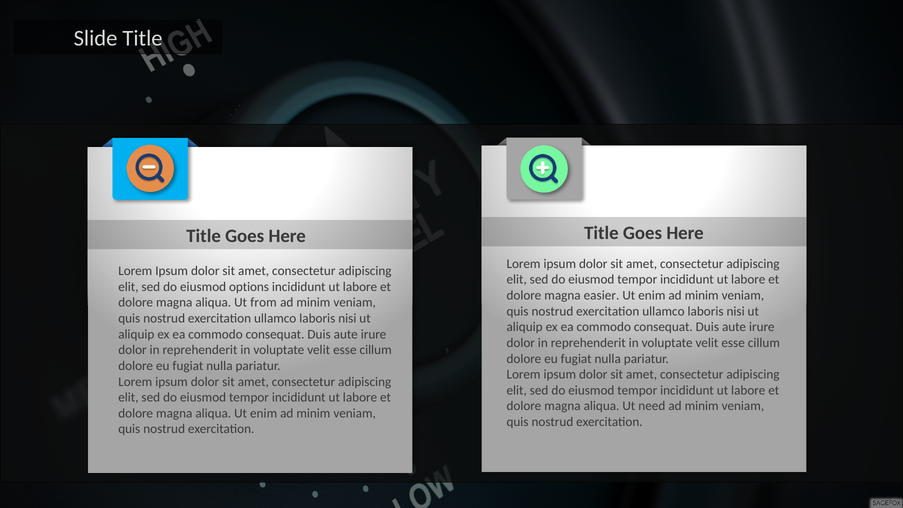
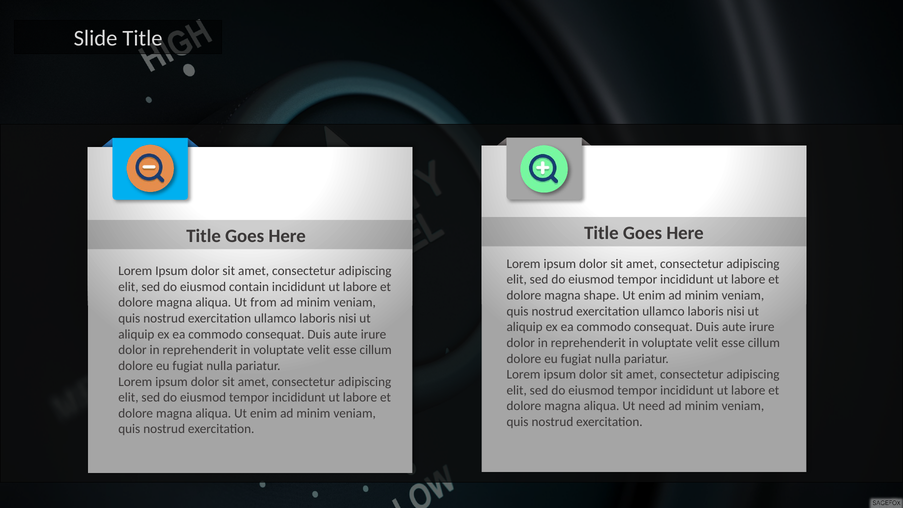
options: options -> contain (249, 287)
easier: easier -> shape (601, 295)
